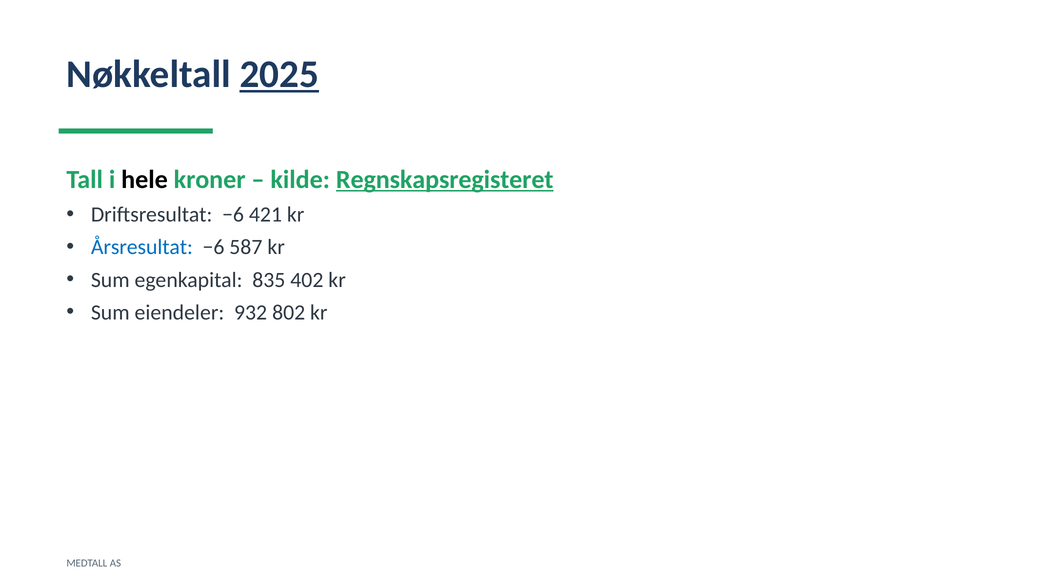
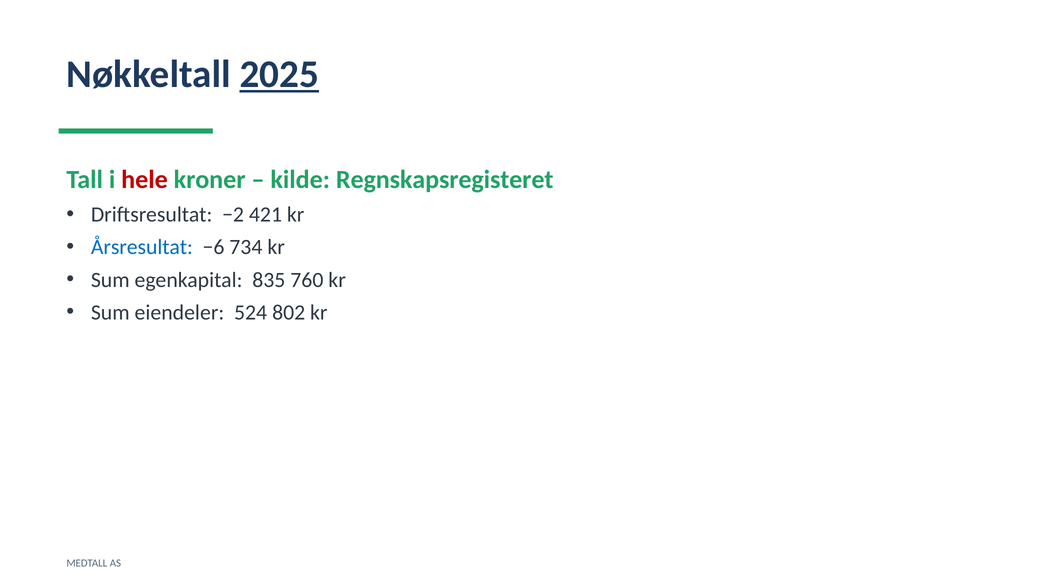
hele colour: black -> red (144, 180)
Regnskapsregisteret underline: present -> none (445, 180)
Driftsresultat −6: −6 -> −2 (233, 215)
587: 587 -> 734 (246, 247)
402: 402 -> 760 (307, 280)
932: 932 -> 524 (251, 313)
